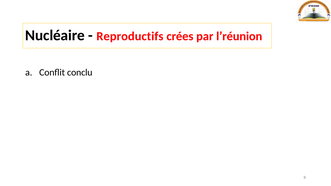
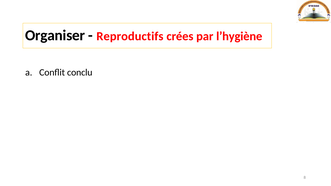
Nucléaire: Nucléaire -> Organiser (55, 36)
l’réunion: l’réunion -> l’hygiène (239, 36)
